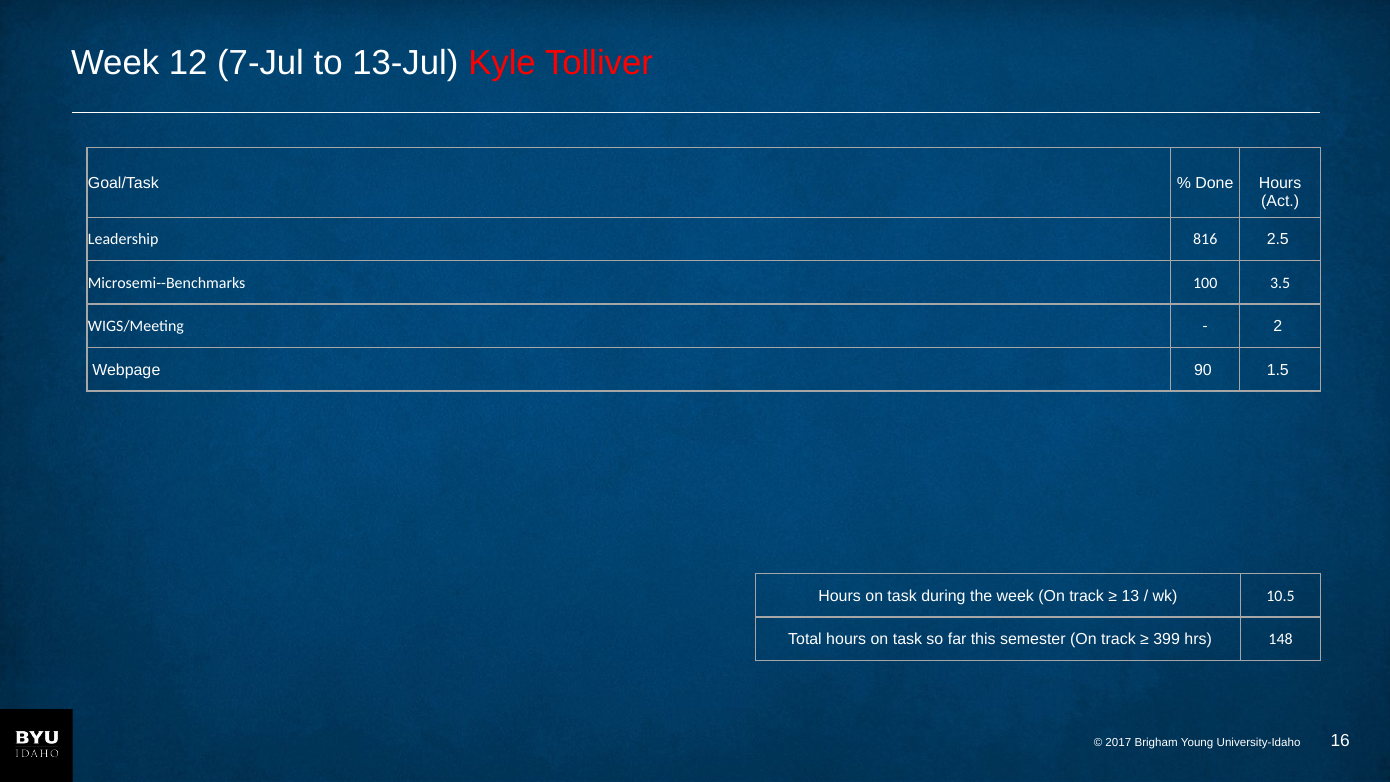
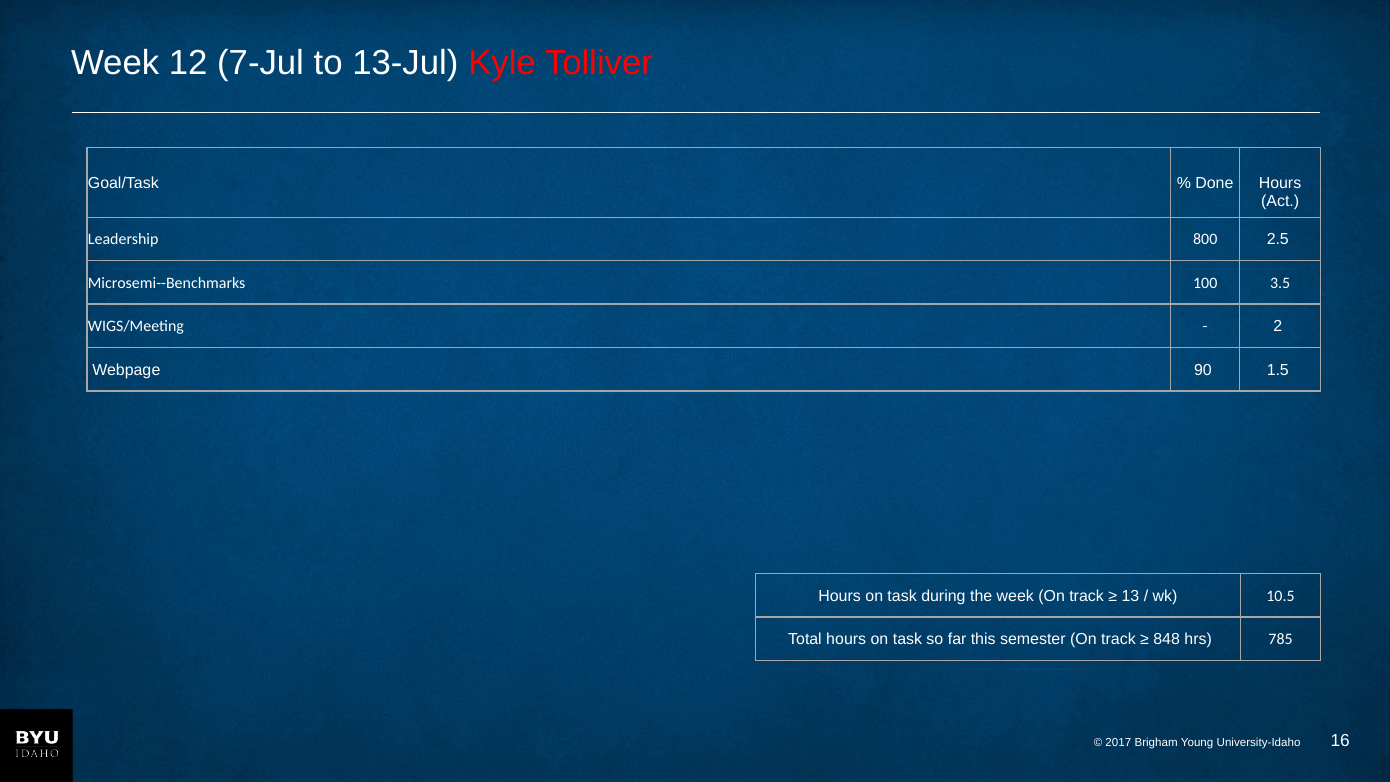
816: 816 -> 800 (1205, 240)
399: 399 -> 848 (1167, 639)
148: 148 -> 785 (1281, 639)
